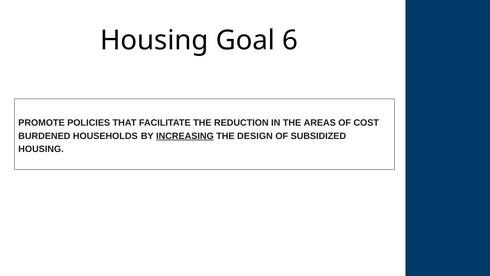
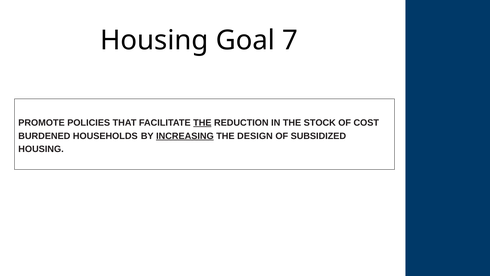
6: 6 -> 7 (290, 40)
THE underline: none -> present (202, 123)
AREAS: AREAS -> STOCK (320, 123)
